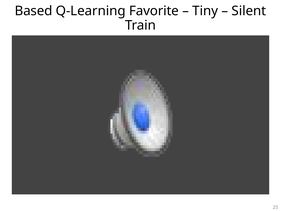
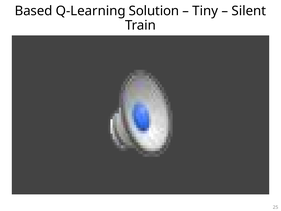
Favorite: Favorite -> Solution (154, 11)
